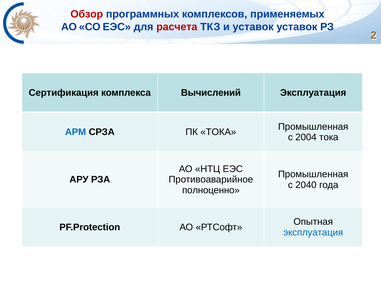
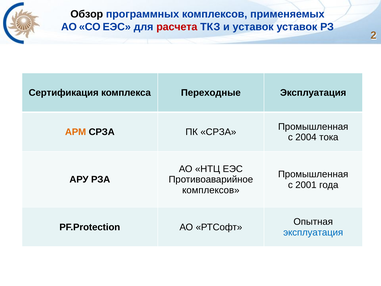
Обзор colour: red -> black (87, 14)
Вычислений: Вычислений -> Переходные (211, 93)
АРМ colour: blue -> orange (76, 132)
ПК ТОКА: ТОКА -> СРЗА (218, 132)
2040: 2040 -> 2001 (306, 185)
полноценно: полноценно -> комплексов (211, 190)
